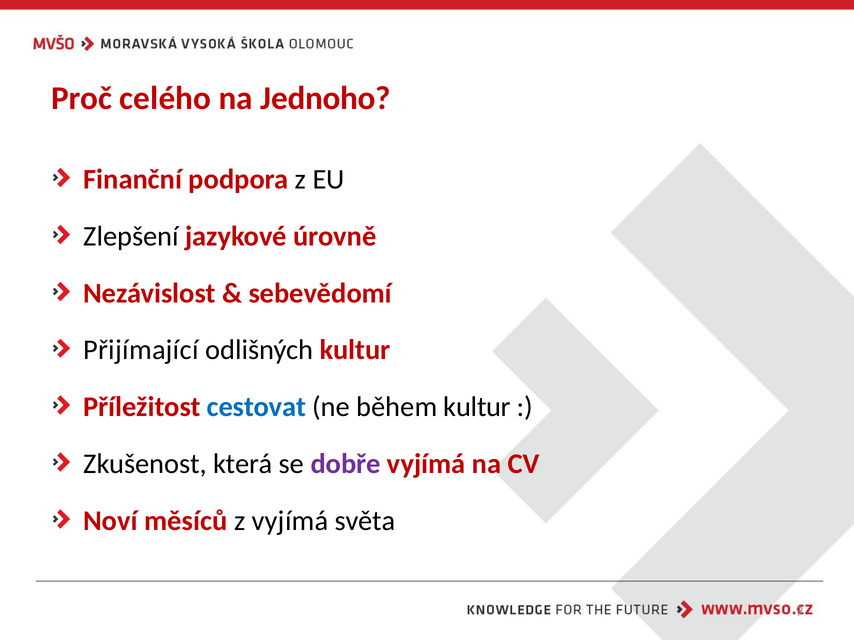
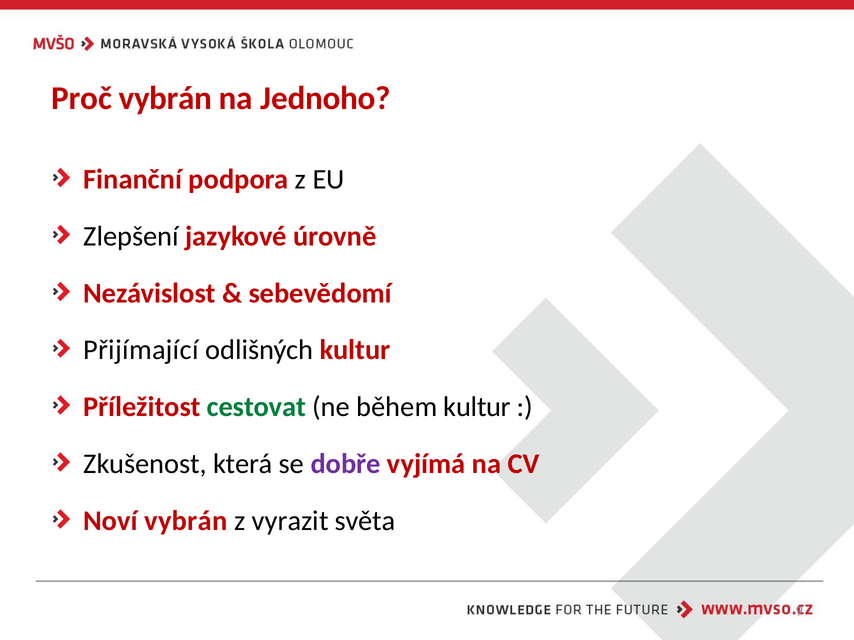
Proč celého: celého -> vybrán (165, 98)
cestovat colour: blue -> green (256, 407)
Noví měsíců: měsíců -> vybrán (186, 521)
z vyjímá: vyjímá -> vyrazit (290, 521)
